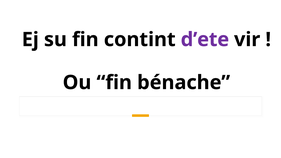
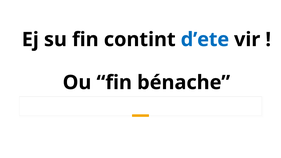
d’ete colour: purple -> blue (205, 40)
